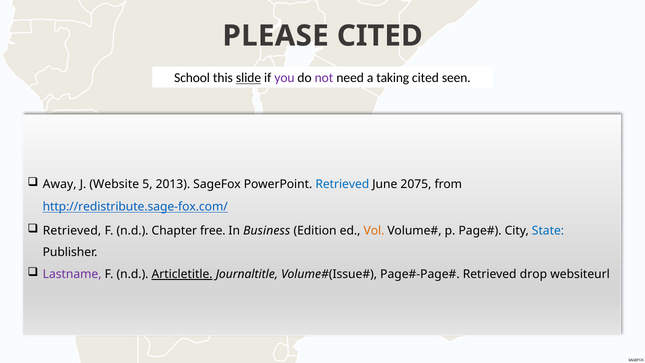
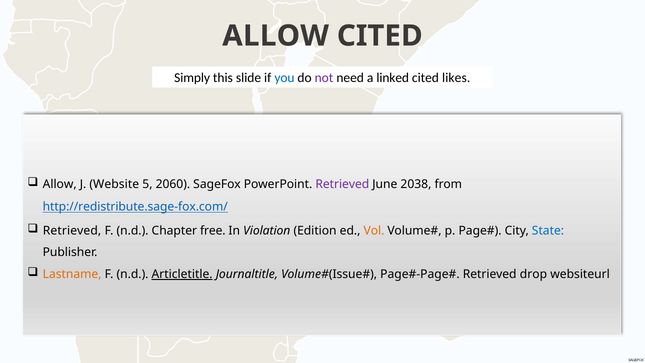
PLEASE: PLEASE -> ALLOW (276, 36)
School: School -> Simply (192, 78)
slide underline: present -> none (248, 78)
you colour: purple -> blue (284, 78)
taking: taking -> linked (393, 78)
seen: seen -> likes (456, 78)
Away: Away -> Allow (60, 184)
2013: 2013 -> 2060 (173, 184)
Retrieved colour: blue -> purple (342, 184)
2075: 2075 -> 2038 (416, 184)
Business: Business -> Violation (267, 231)
Lastname colour: purple -> orange (72, 274)
